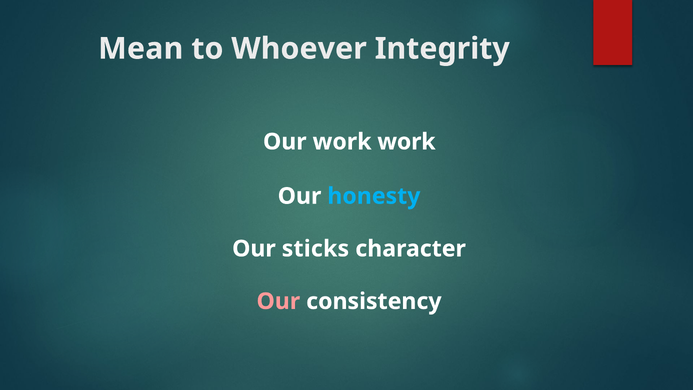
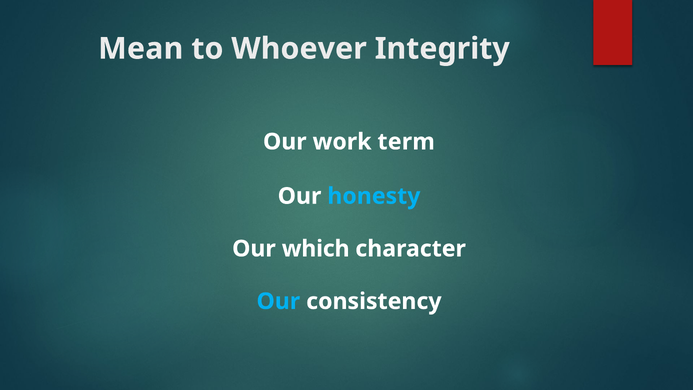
work work: work -> term (406, 142)
sticks: sticks -> which (316, 249)
Our colour: pink -> light blue (278, 301)
